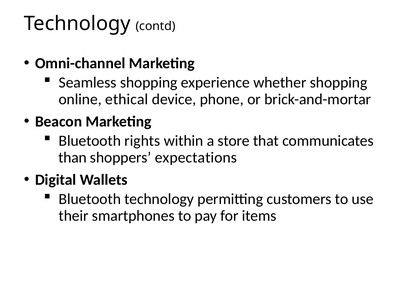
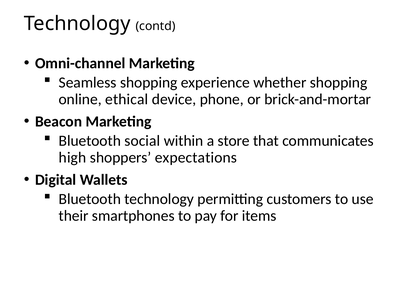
rights: rights -> social (142, 141)
than: than -> high (73, 158)
